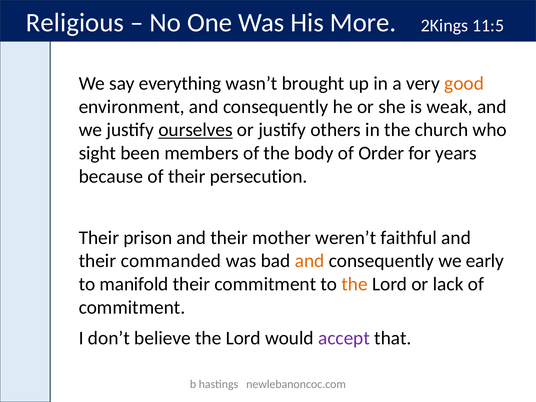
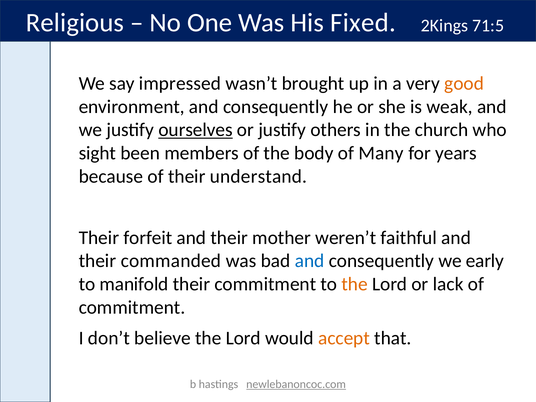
More: More -> Fixed (363, 23)
11:5: 11:5 -> 71:5 (488, 25)
everything: everything -> impressed (180, 83)
Order: Order -> Many (381, 153)
persecution: persecution -> understand (259, 176)
prison: prison -> forfeit (148, 238)
and colour: orange -> blue (310, 261)
accept colour: purple -> orange (344, 338)
newlebanoncoc.com underline: none -> present (296, 384)
